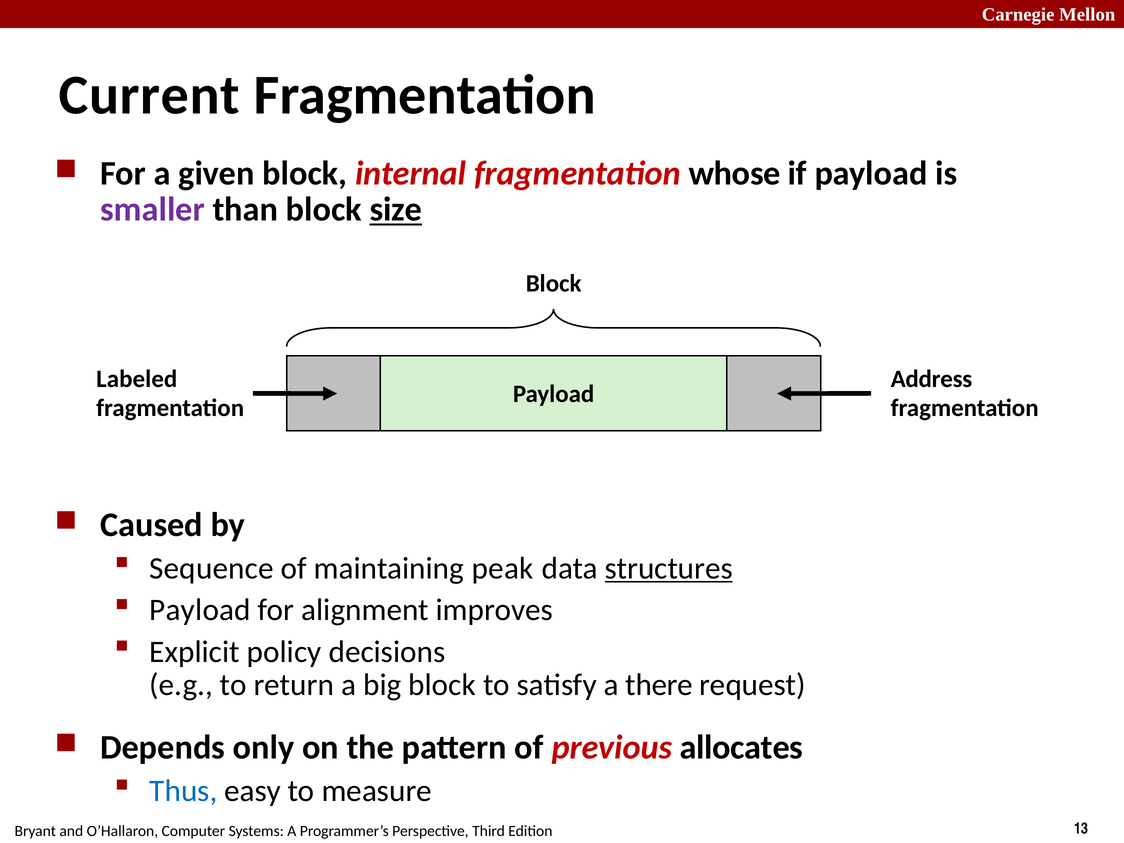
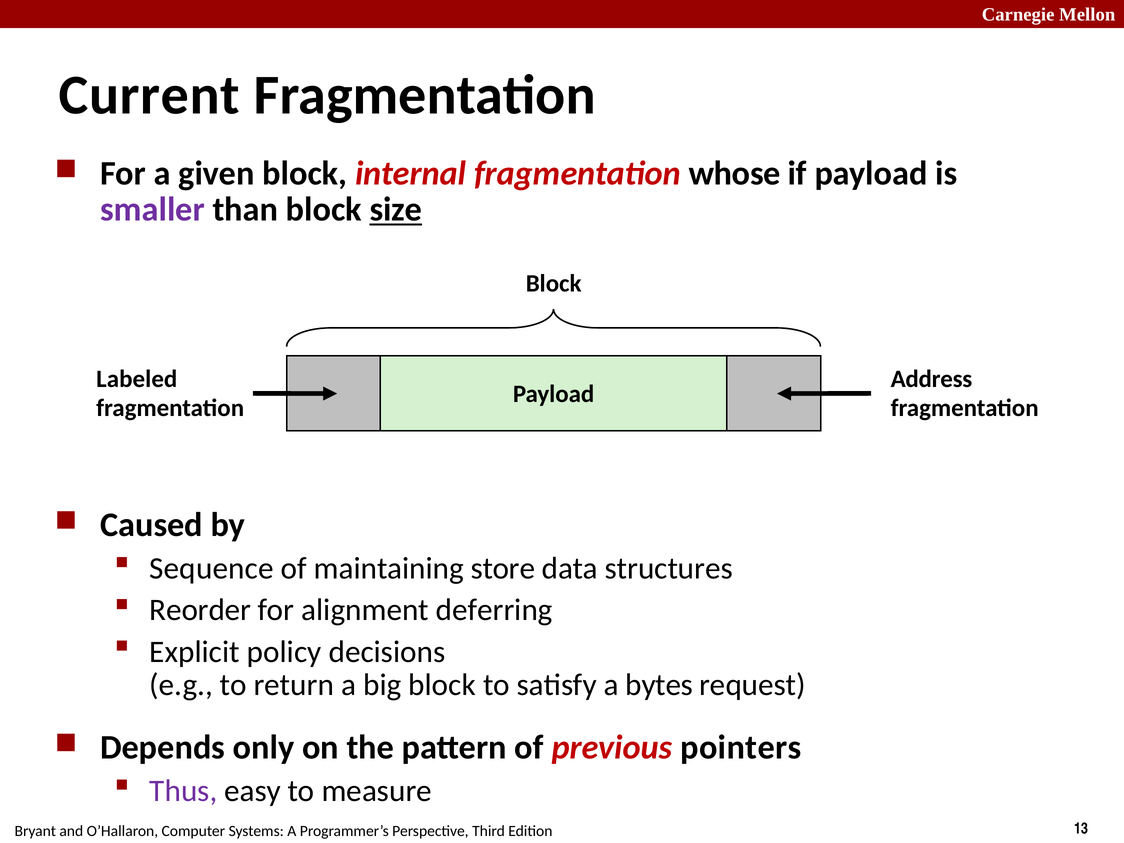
peak: peak -> store (503, 568)
structures underline: present -> none (669, 568)
Payload: Payload -> Reorder (200, 610)
improves: improves -> deferring (494, 610)
there: there -> bytes (659, 685)
allocates: allocates -> pointers (741, 748)
Thus colour: blue -> purple (183, 791)
